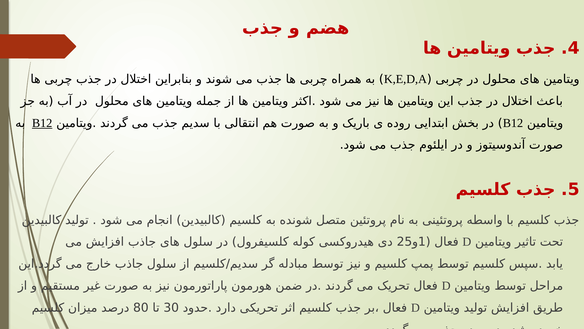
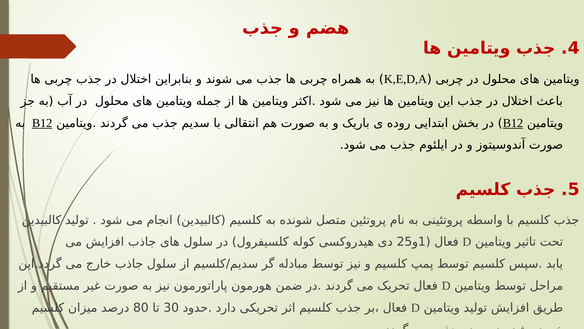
B12 underline: none -> present (513, 123)
